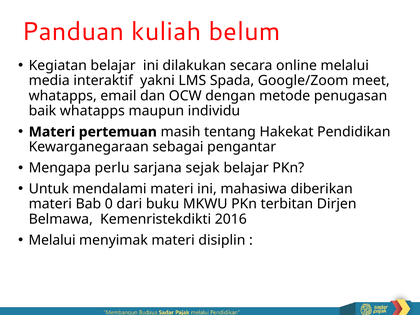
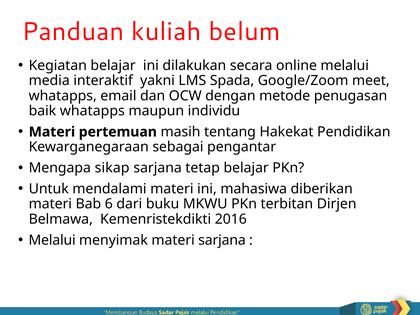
perlu: perlu -> sikap (112, 168)
sejak: sejak -> tetap (203, 168)
0: 0 -> 6 (109, 204)
materi disiplin: disiplin -> sarjana (222, 240)
